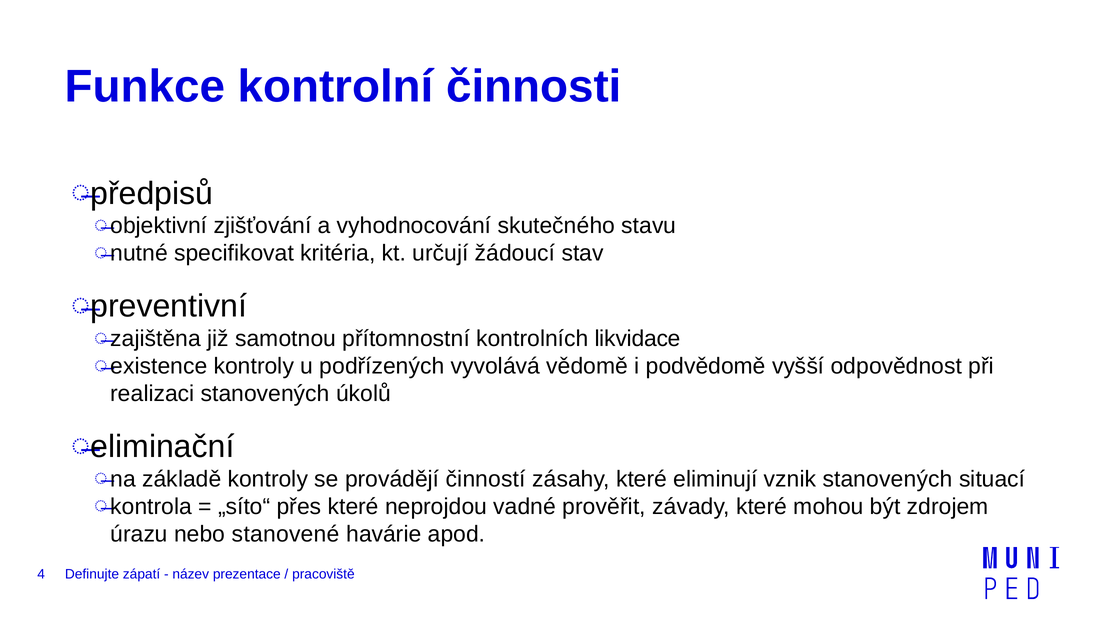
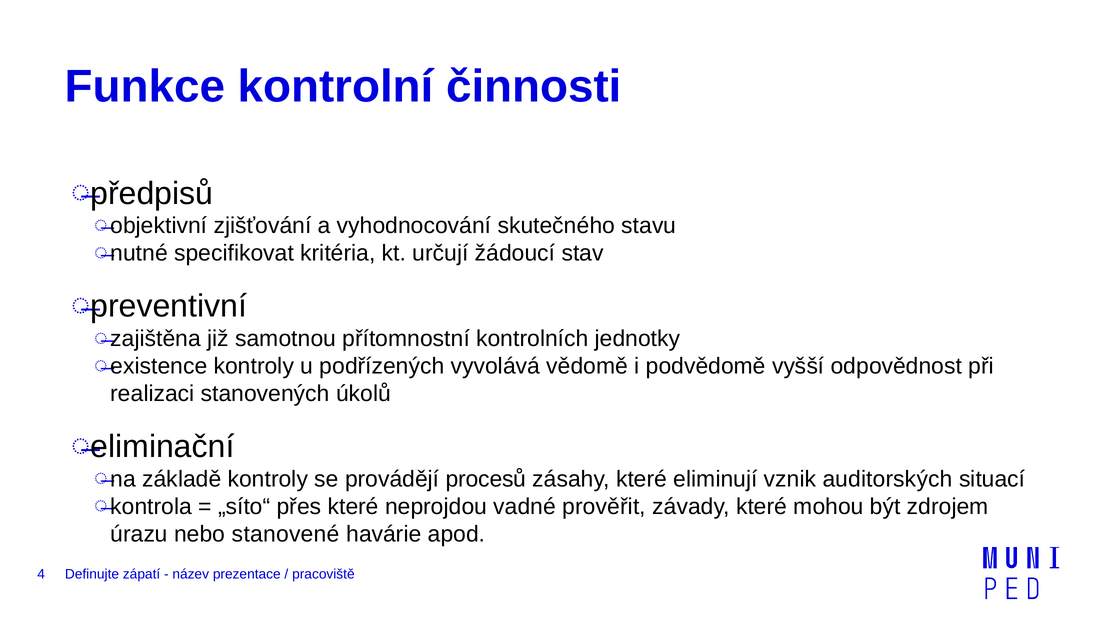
likvidace: likvidace -> jednotky (638, 339)
činností: činností -> procesů (486, 479)
vznik stanovených: stanovených -> auditorských (888, 479)
